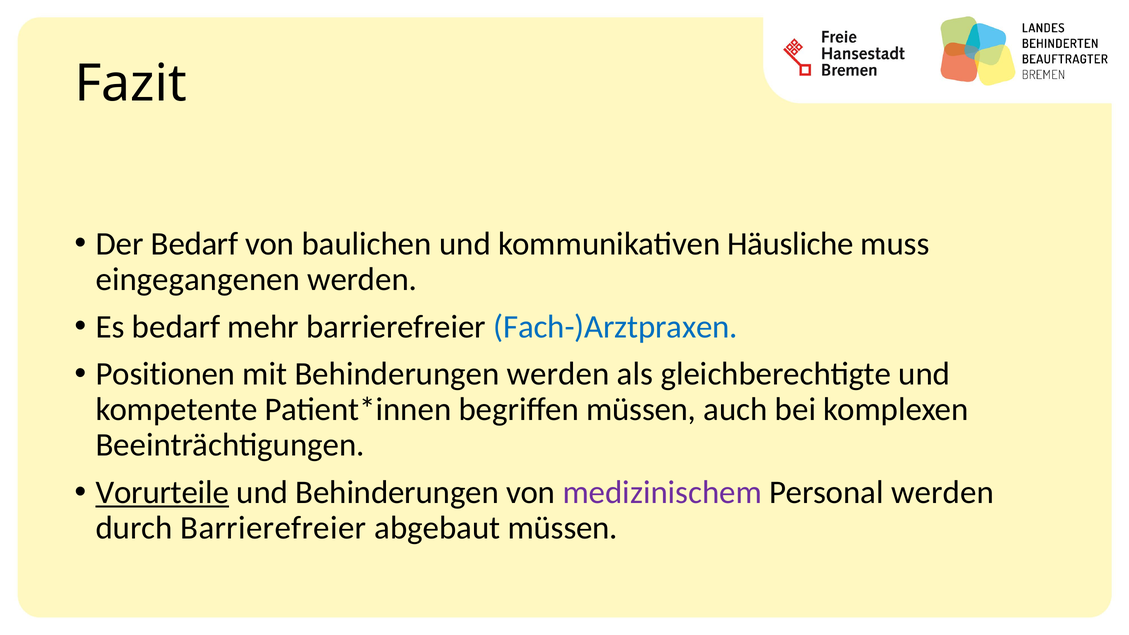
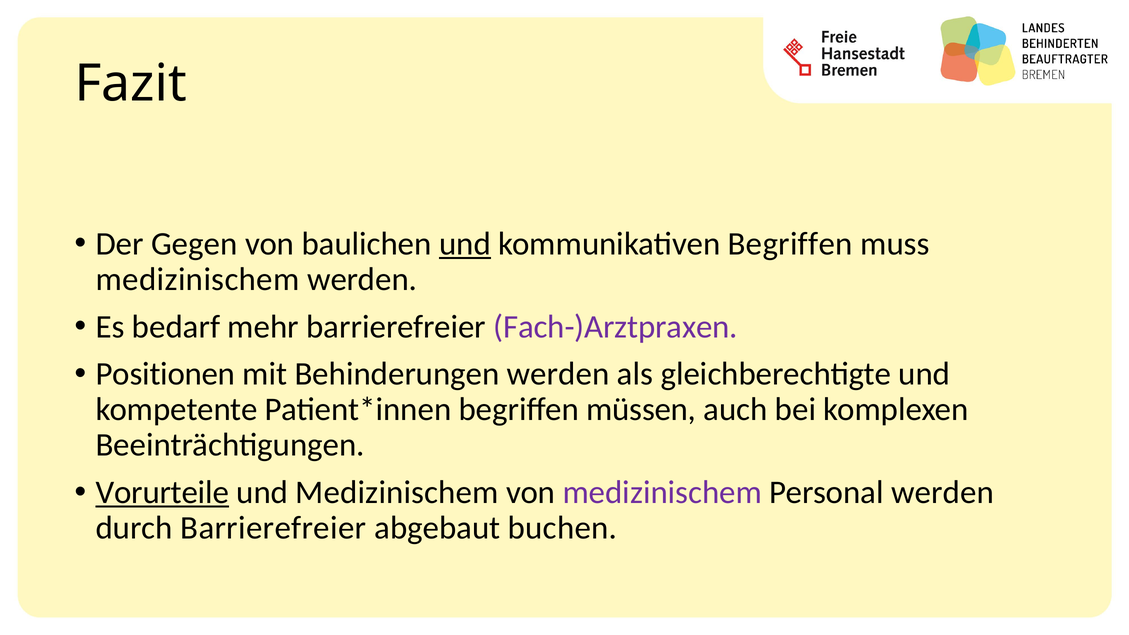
Der Bedarf: Bedarf -> Gegen (194, 244)
und underline: none -> present (465, 244)
kommunikativen Häusliche: Häusliche -> Begriffen (790, 244)
eingegangenen: eingegangenen -> medizinischem (198, 279)
Fach-)Arztpraxen colour: blue -> purple (616, 327)
und Behinderungen: Behinderungen -> Medizinischem (397, 492)
abgebaut müssen: müssen -> buchen (562, 528)
